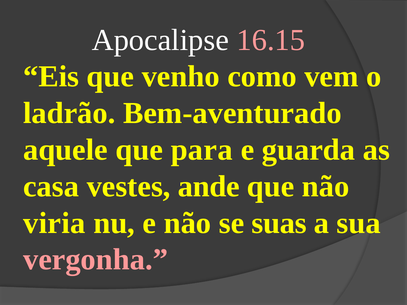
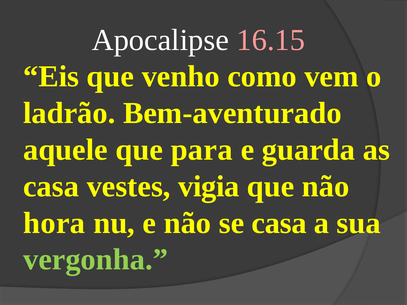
ande: ande -> vigia (209, 187)
viria: viria -> hora (54, 223)
se suas: suas -> casa (279, 223)
vergonha colour: pink -> light green (96, 260)
